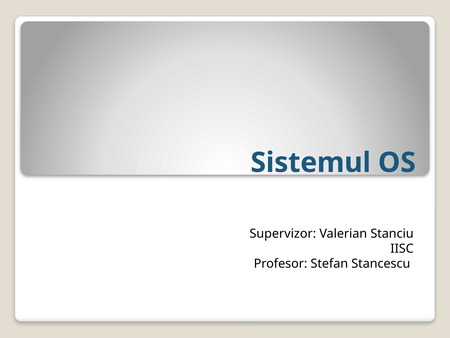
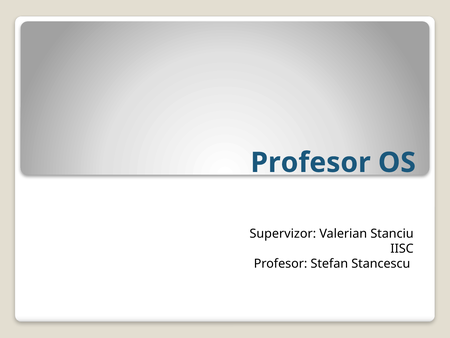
Sistemul: Sistemul -> Profesor (311, 162)
